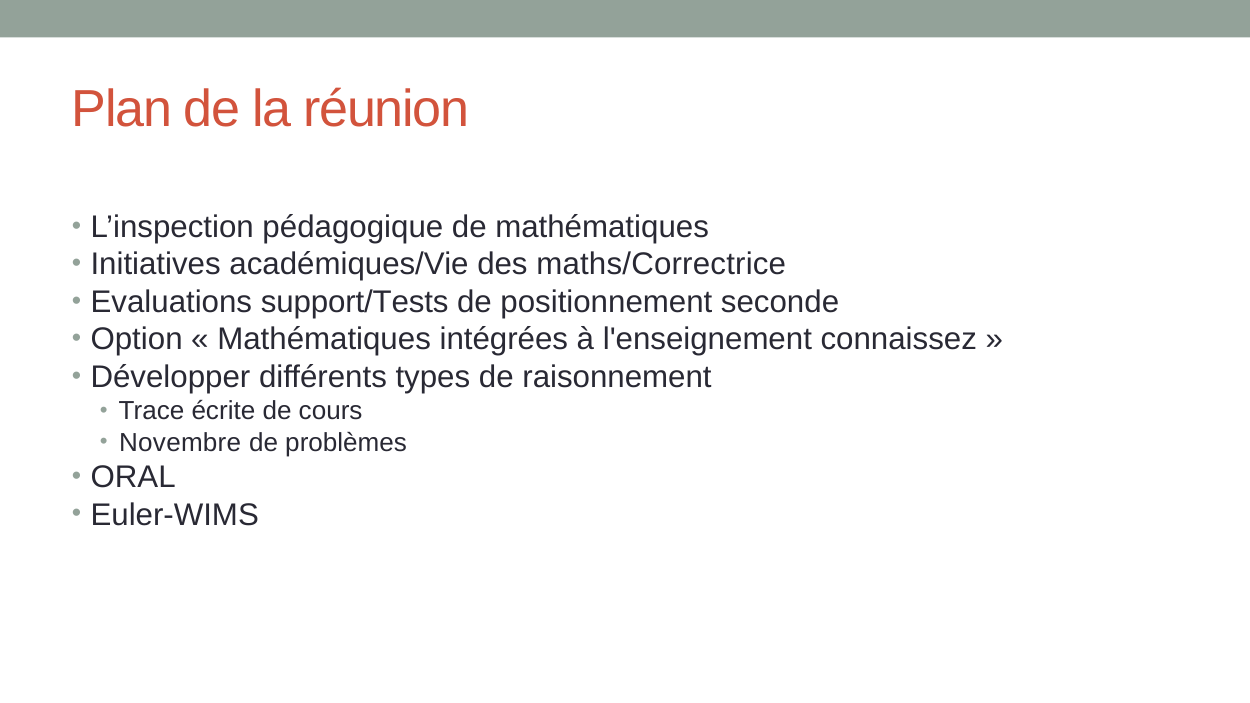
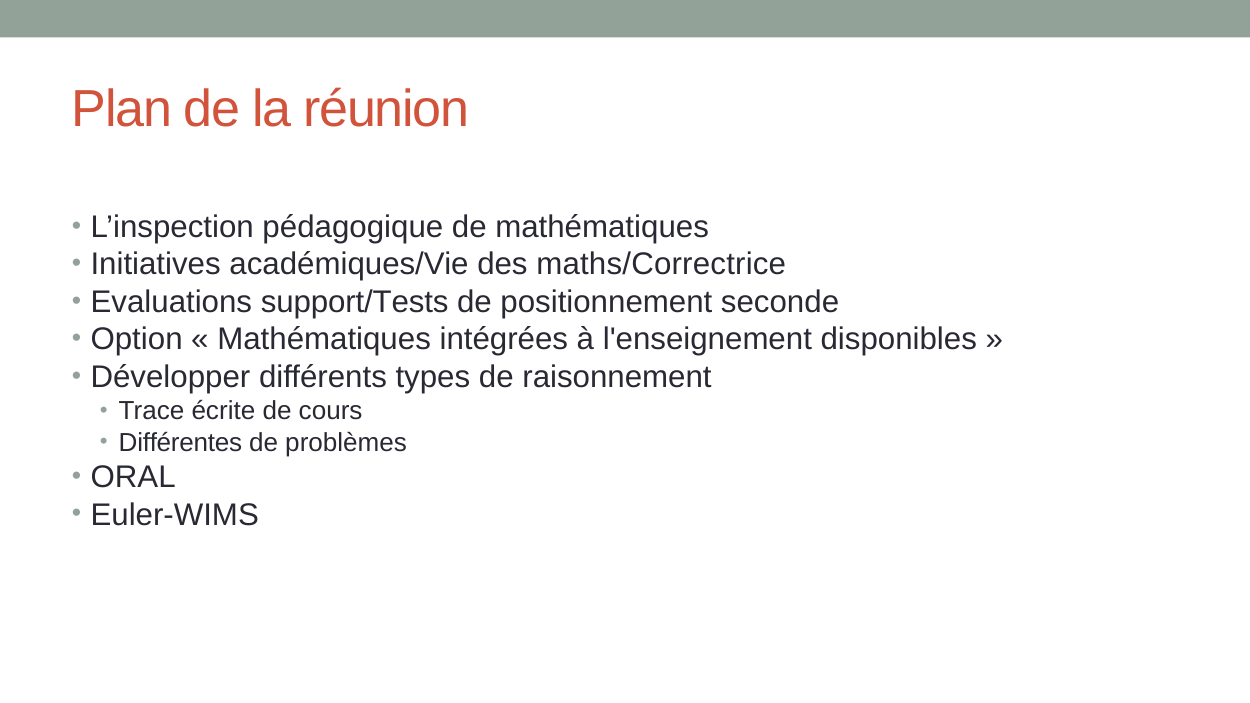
connaissez: connaissez -> disponibles (899, 340)
Novembre: Novembre -> Différentes (180, 443)
